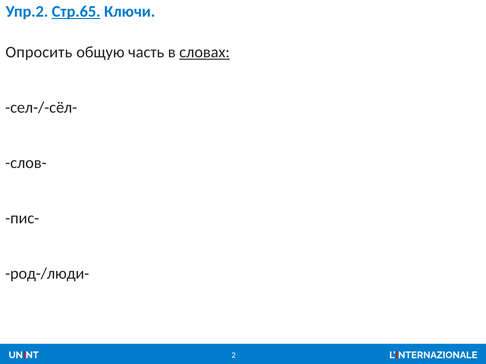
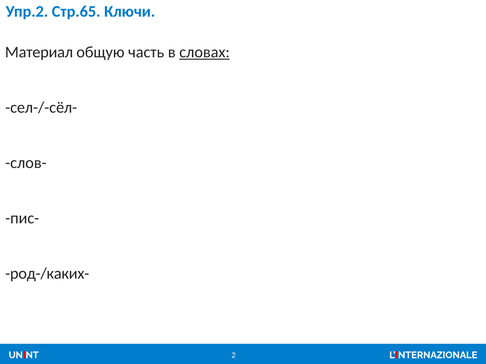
Стр.65 underline: present -> none (76, 12)
Опросить: Опросить -> Материал (39, 52)
род-/люди-: род-/люди- -> род-/каких- (47, 274)
